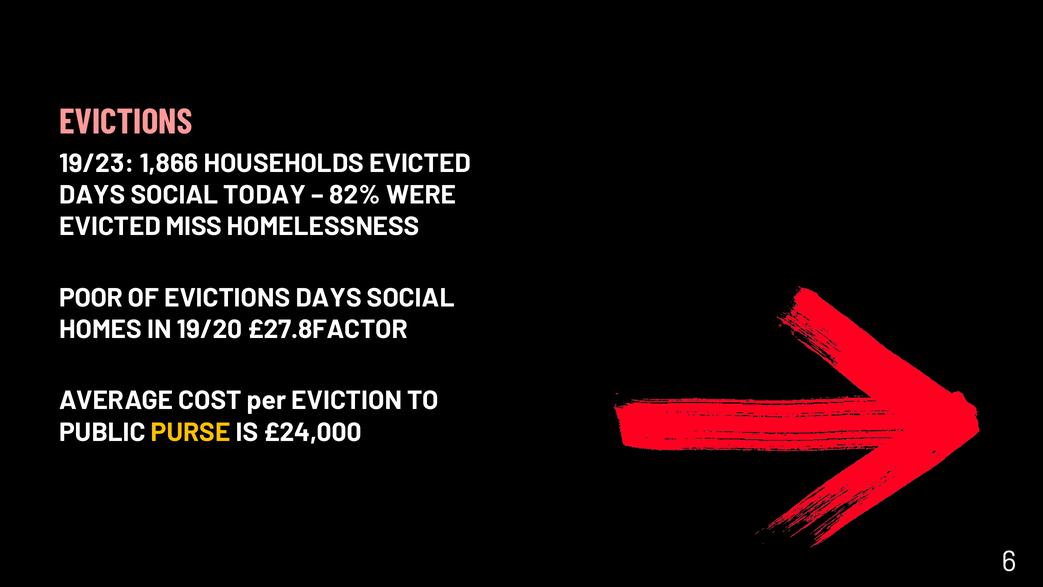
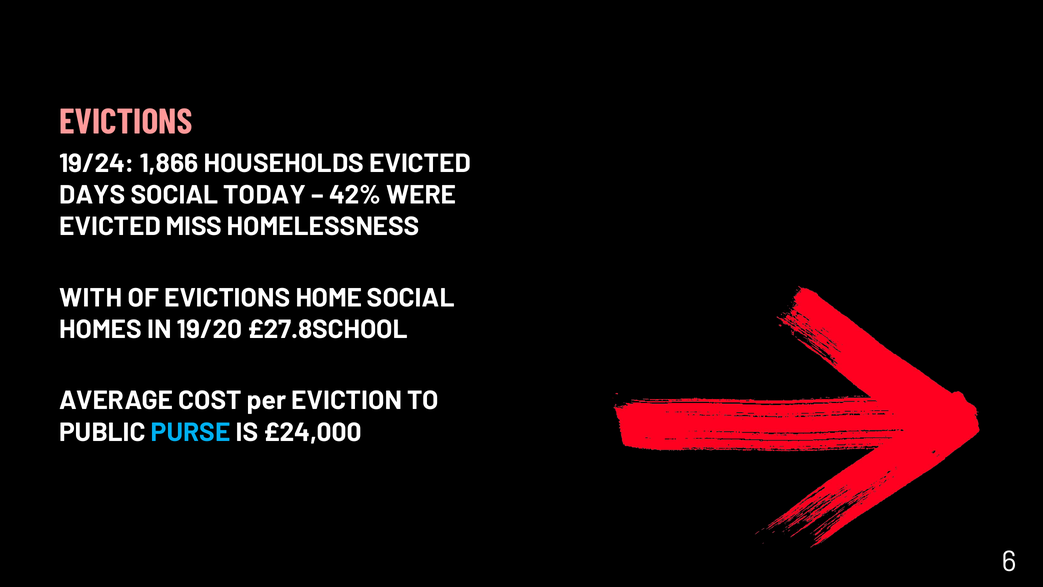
19/23: 19/23 -> 19/24 (97, 163)
82%: 82% -> 42% (355, 195)
POOR: POOR -> WITH (91, 298)
EVICTIONS DAYS: DAYS -> HOME (329, 298)
£27.8FACTOR: £27.8FACTOR -> £27.8SCHOOL (328, 329)
PURSE colour: yellow -> light blue (191, 432)
